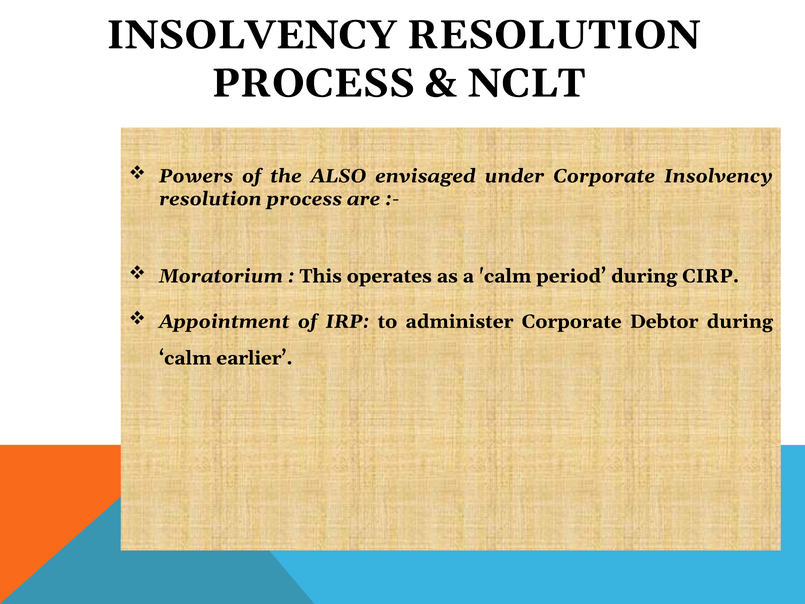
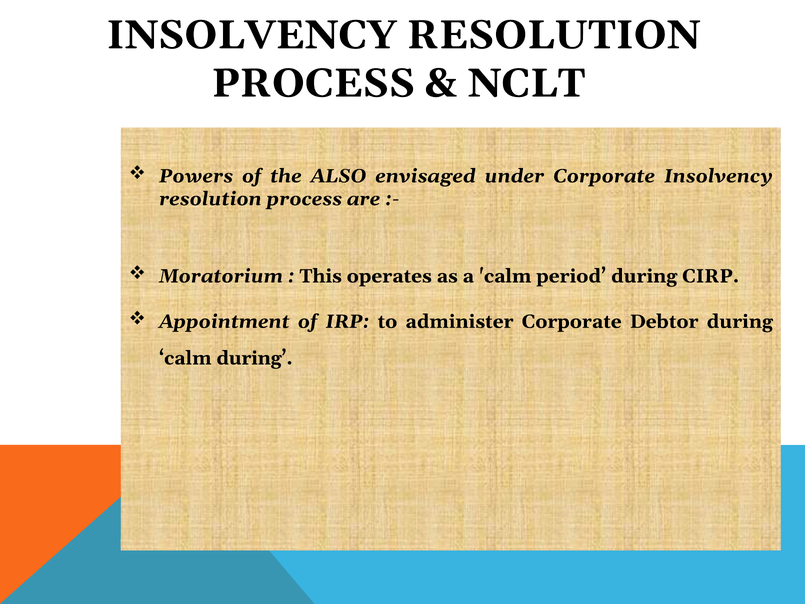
calm earlier: earlier -> during (254, 358)
